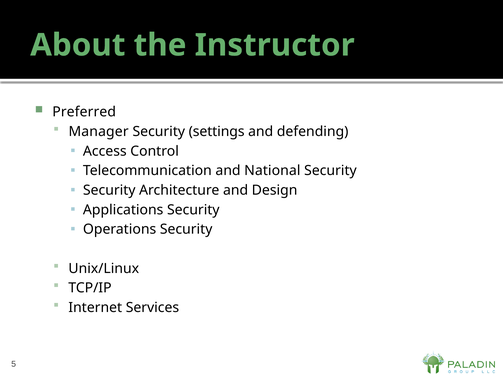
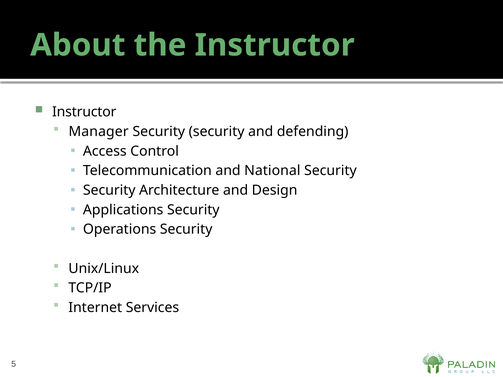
Preferred: Preferred -> Instructor (84, 112)
Security settings: settings -> security (217, 132)
